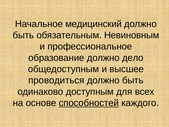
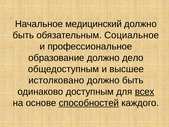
Невиновным: Невиновным -> Социальное (132, 35)
проводиться: проводиться -> истолковано (56, 80)
всех underline: none -> present (145, 91)
